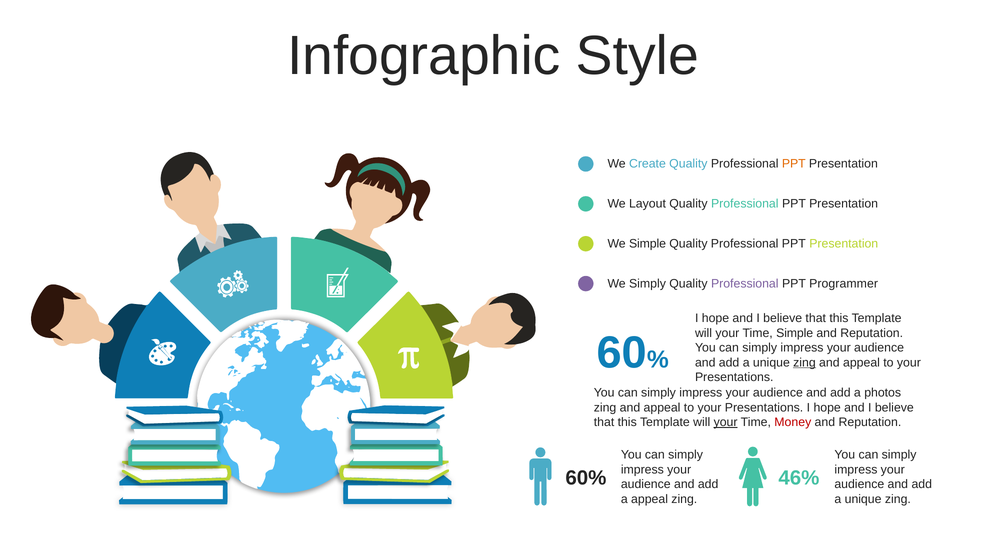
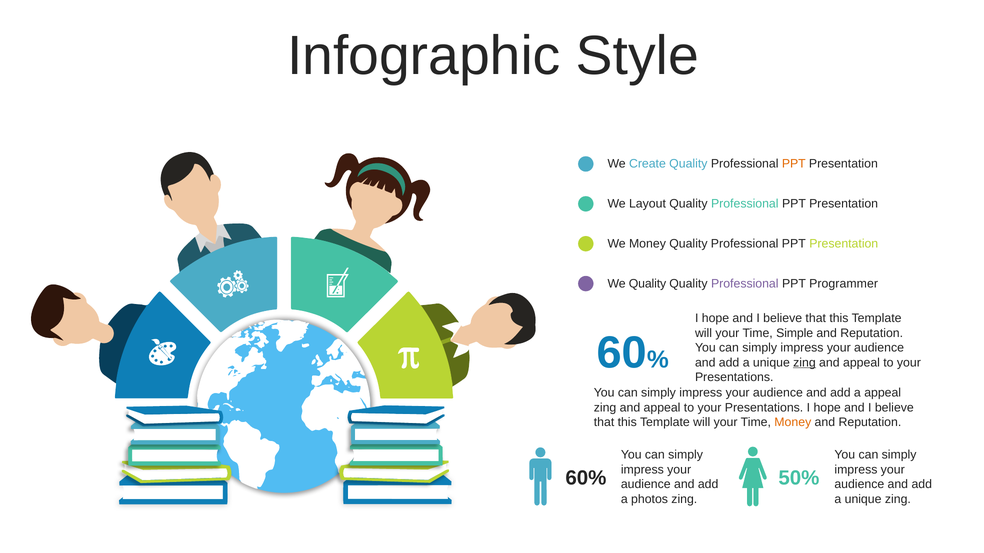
We Simple: Simple -> Money (647, 244)
We Simply: Simply -> Quality (648, 284)
a photos: photos -> appeal (883, 393)
your underline: present -> none (726, 423)
Money colour: red -> orange (793, 423)
46%: 46% -> 50% (799, 478)
a appeal: appeal -> photos (650, 500)
